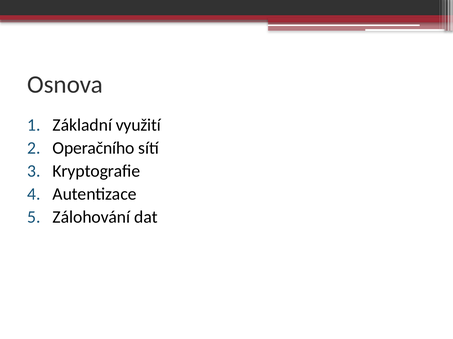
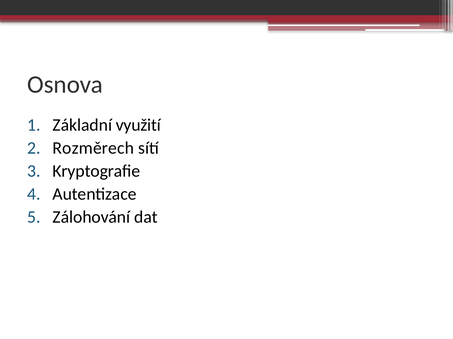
Operačního: Operačního -> Rozměrech (93, 149)
